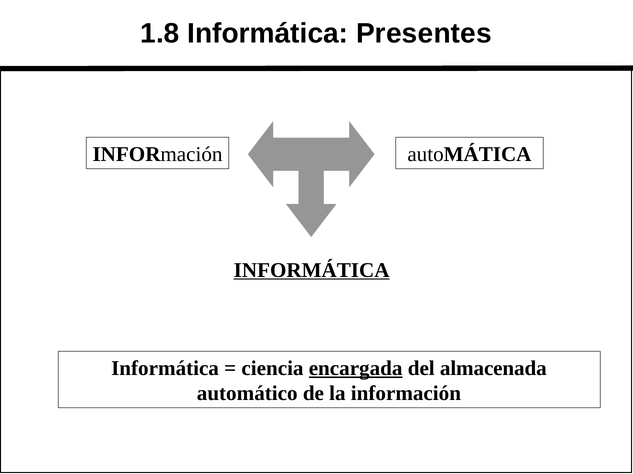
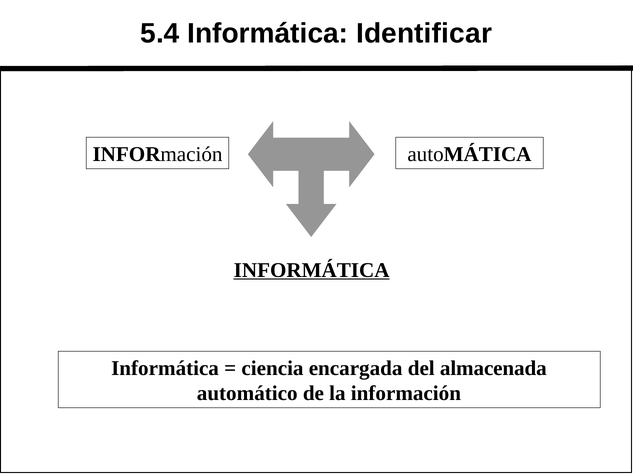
1.8: 1.8 -> 5.4 (160, 34)
Presentes: Presentes -> Identificar (424, 34)
encargada underline: present -> none (356, 369)
